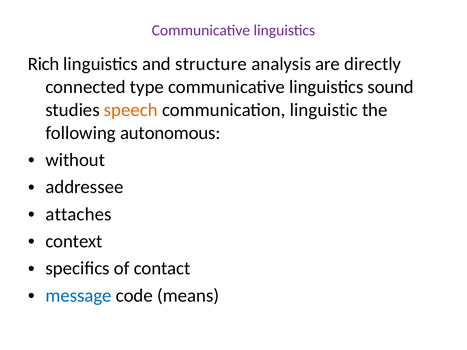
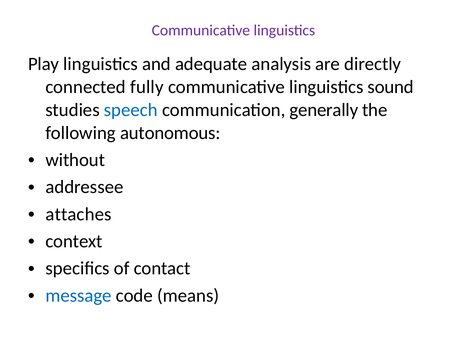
Rich: Rich -> Play (44, 64)
structure: structure -> adequate (211, 64)
type: type -> fully (147, 87)
speech colour: orange -> blue (131, 110)
linguistic: linguistic -> generally (324, 110)
